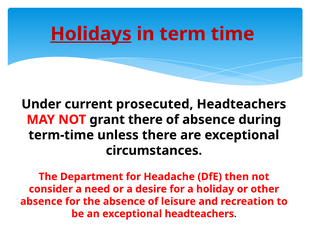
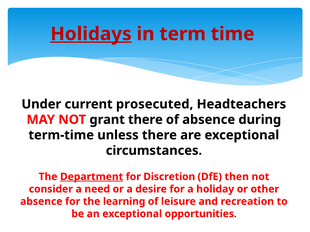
Department underline: none -> present (92, 177)
Headache: Headache -> Discretion (169, 177)
the absence: absence -> learning (124, 202)
exceptional headteachers: headteachers -> opportunities (199, 214)
